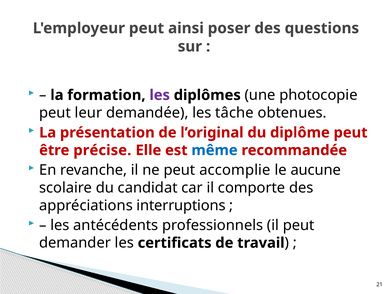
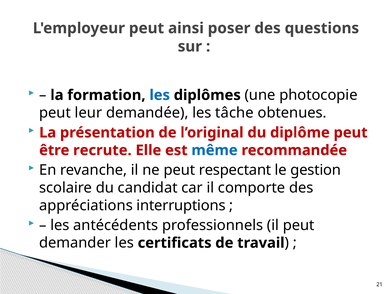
les colour: purple -> blue (160, 95)
précise: précise -> recrute (102, 150)
accomplie: accomplie -> respectant (235, 170)
aucune: aucune -> gestion (316, 170)
